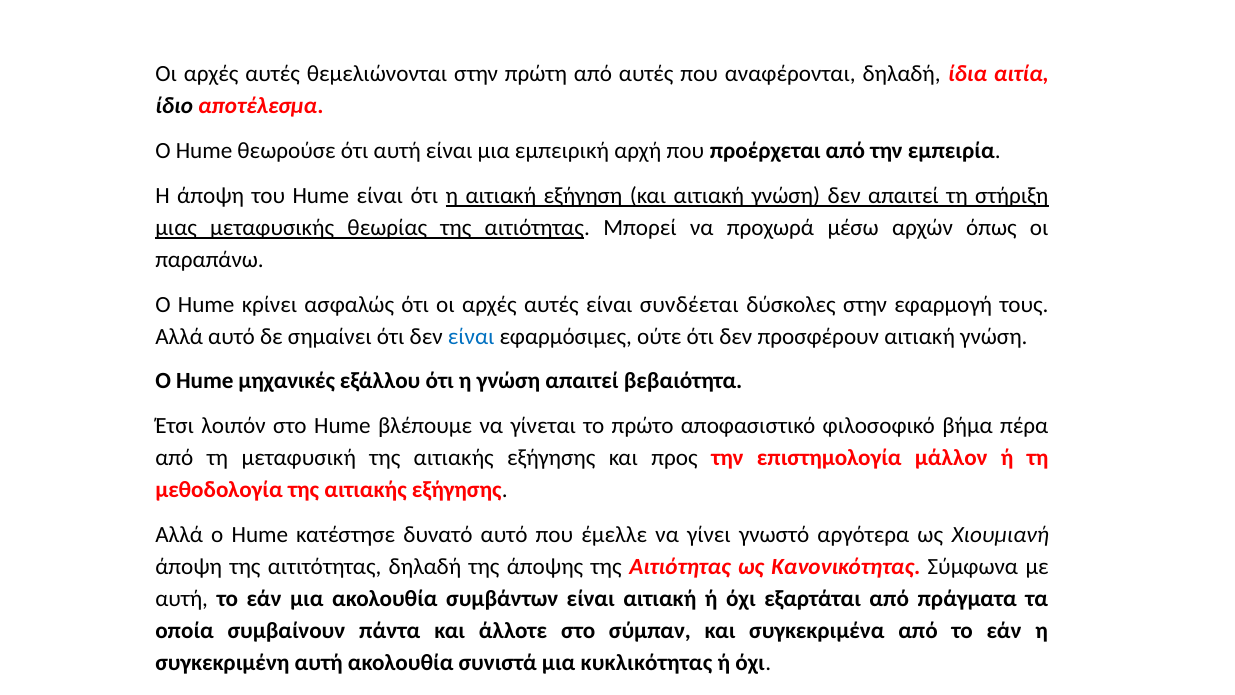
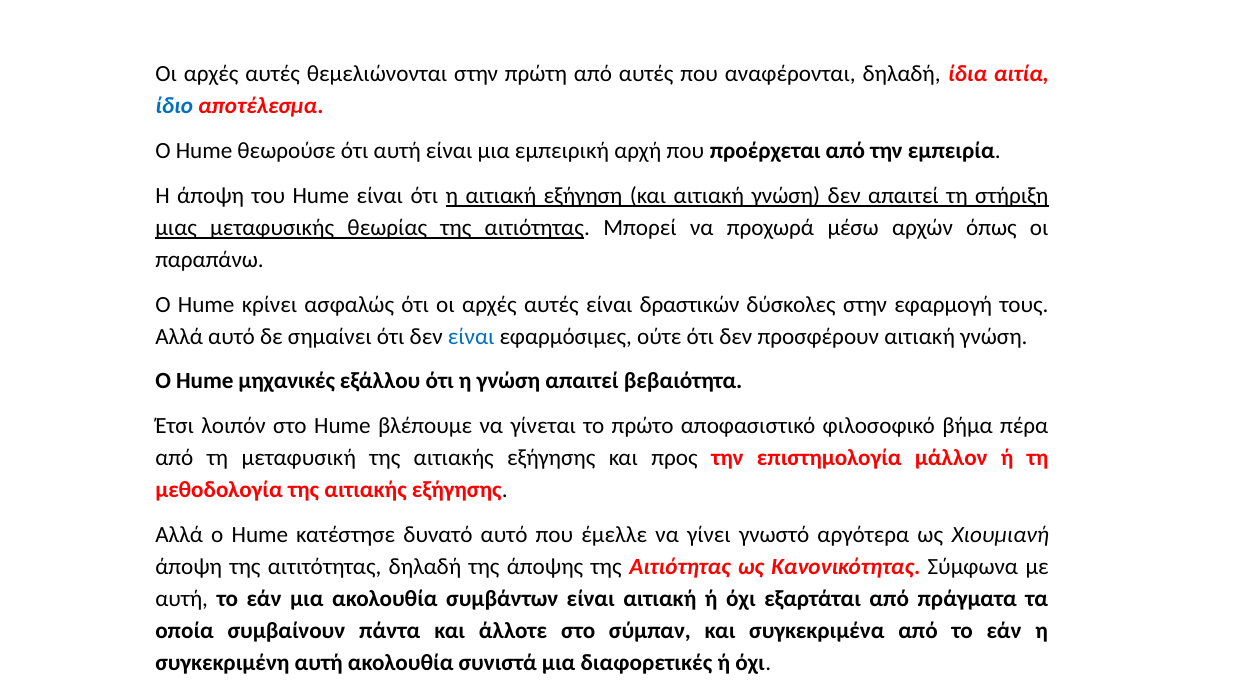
ίδιο colour: black -> blue (174, 106)
συνδέεται: συνδέεται -> δραστικών (690, 304)
κυκλικότητας: κυκλικότητας -> διαφορετικές (646, 662)
